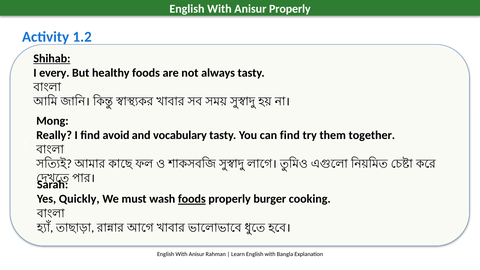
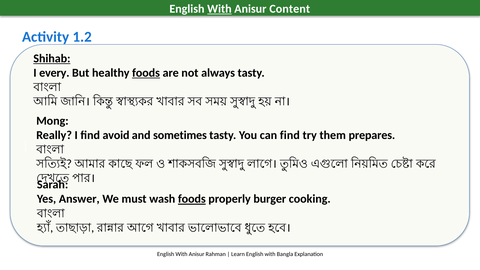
With underline: none -> present (219, 9)
Anisur Properly: Properly -> Content (290, 9)
foods underline: none -> present (146, 73)
vocabulary: vocabulary -> sometimes (180, 135)
together: together -> prepares (372, 135)
Quickly: Quickly -> Answer (79, 199)
